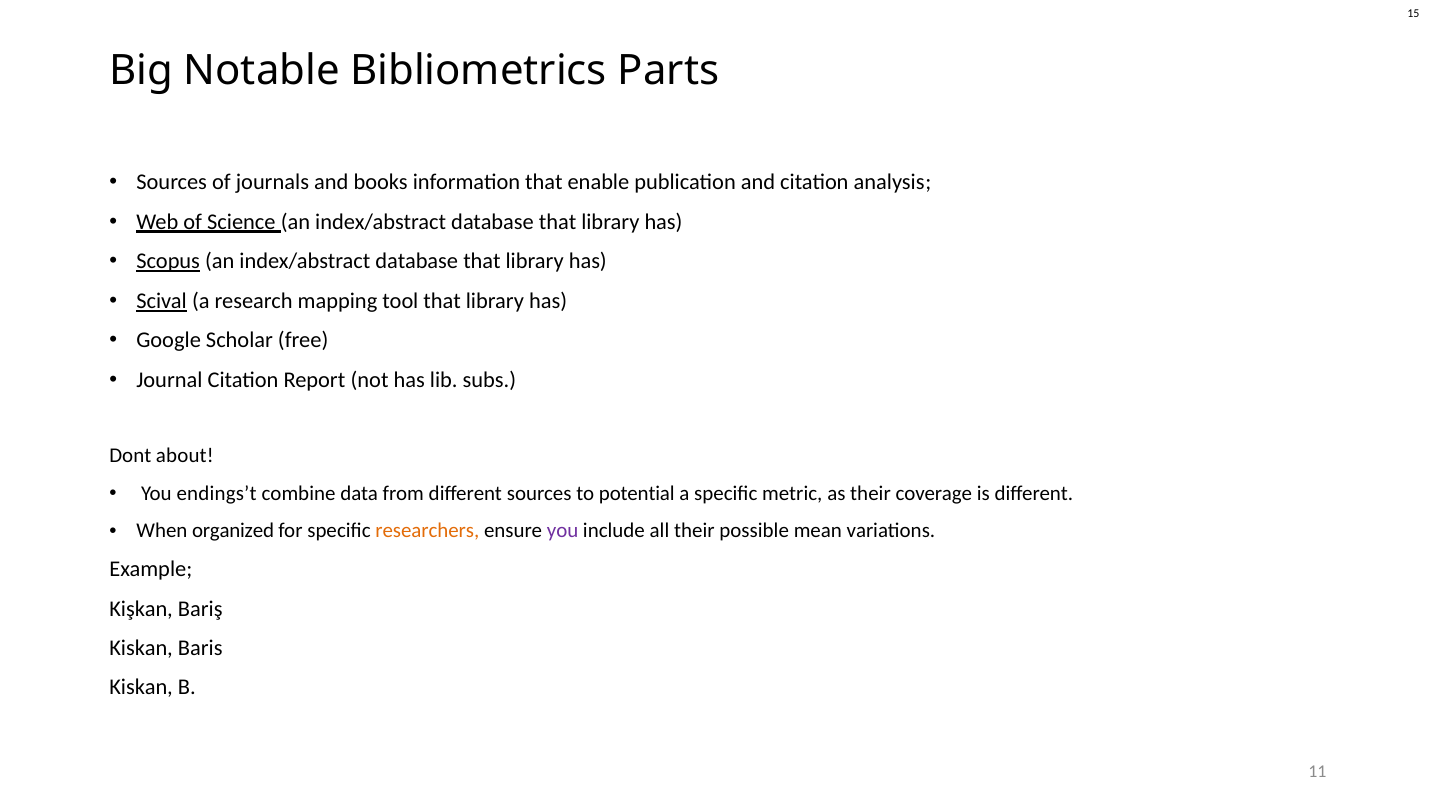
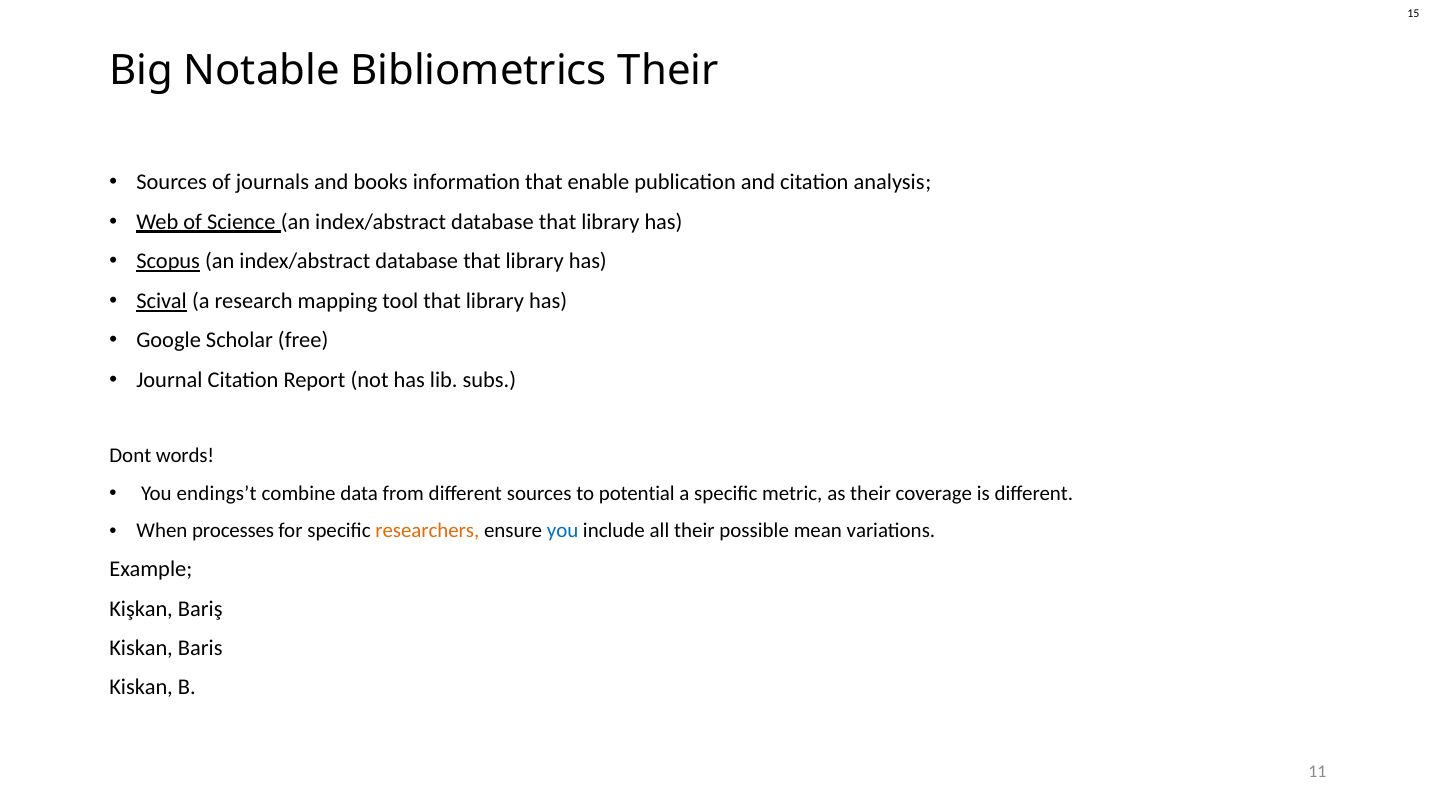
Bibliometrics Parts: Parts -> Their (668, 71)
about: about -> words (185, 456)
organized: organized -> processes (233, 531)
you colour: purple -> blue (563, 531)
